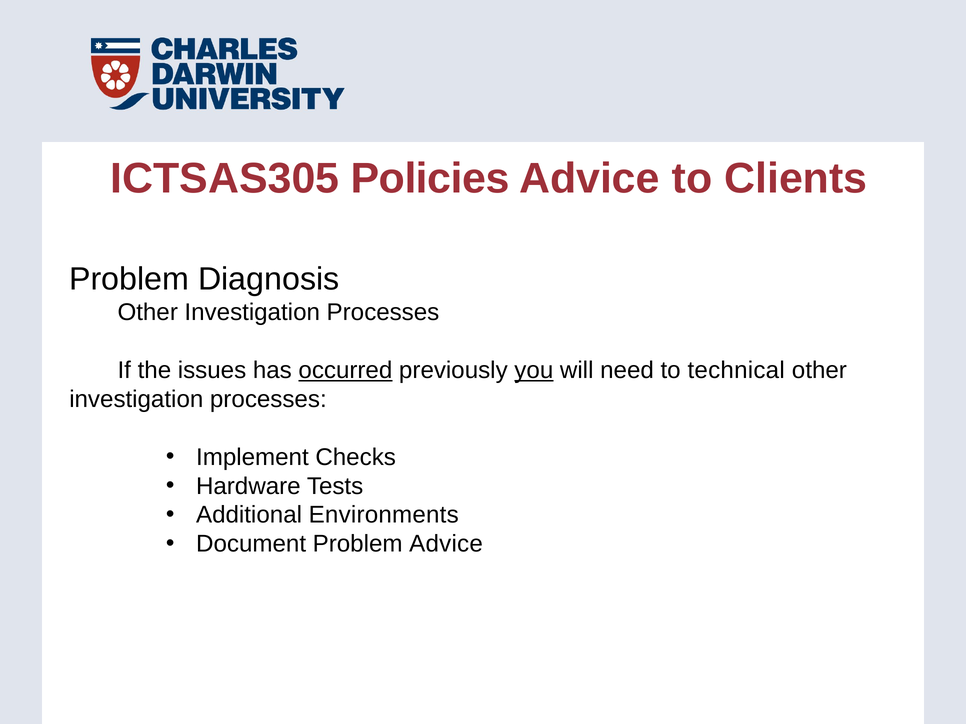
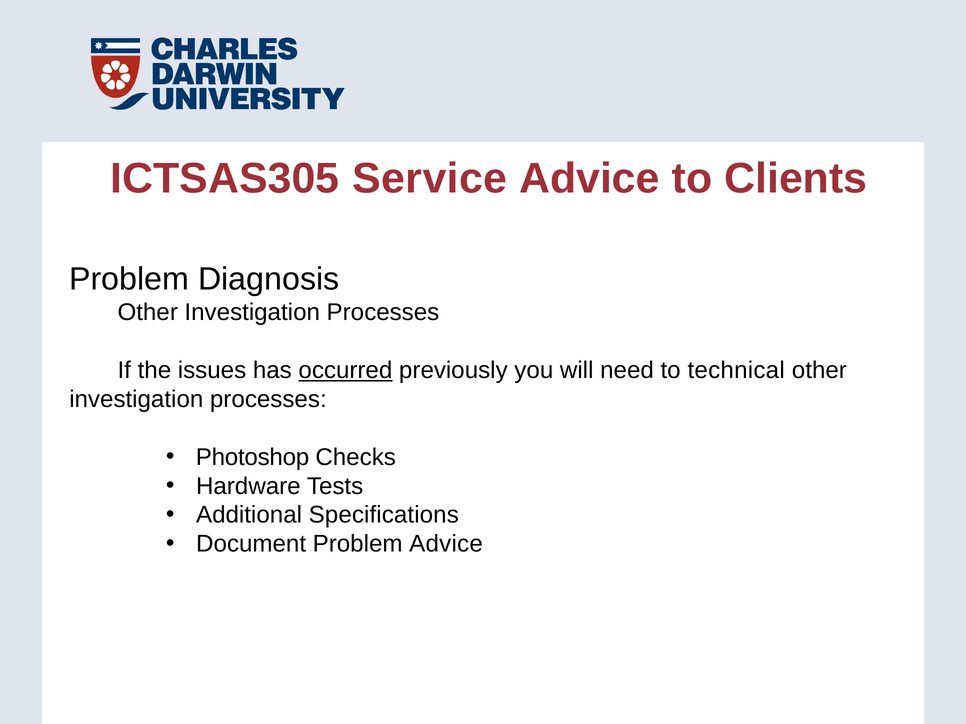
Policies: Policies -> Service (430, 179)
you underline: present -> none (534, 370)
Implement: Implement -> Photoshop (253, 457)
Environments: Environments -> Specifications (384, 515)
